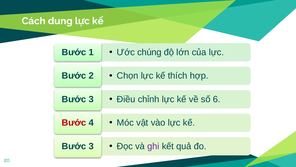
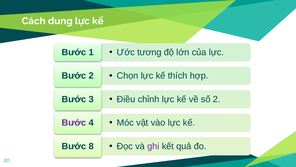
chúng: chúng -> tương (149, 52)
số 6: 6 -> 2 (217, 99)
Bước colour: red -> purple (74, 122)
3: 3 -> 8 (91, 146)
